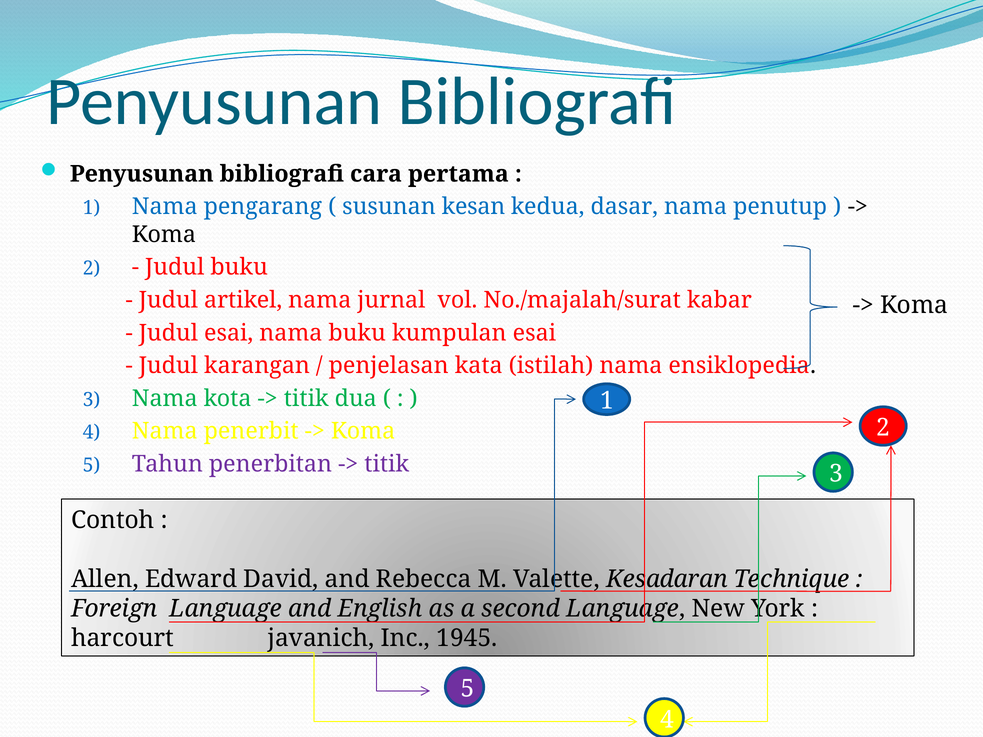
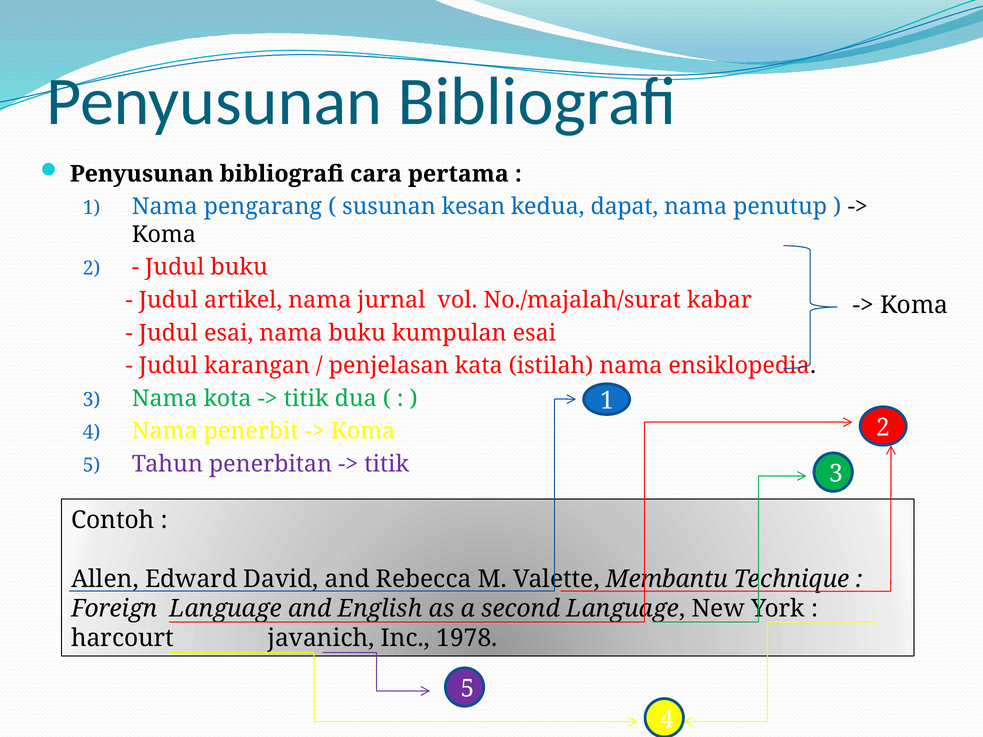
dasar: dasar -> dapat (624, 207)
Kesadaran: Kesadaran -> Membantu (667, 579)
1945: 1945 -> 1978 (467, 638)
